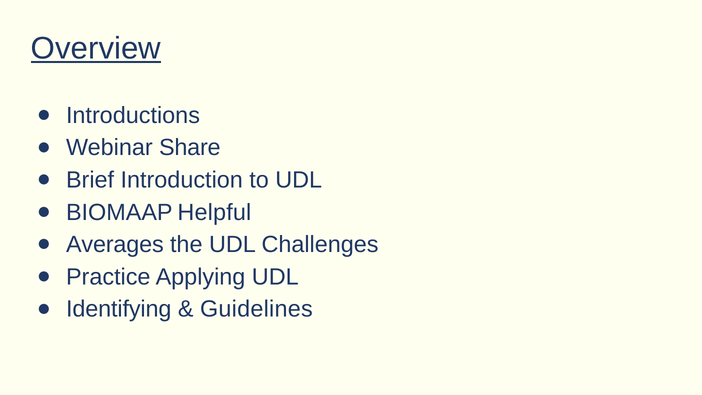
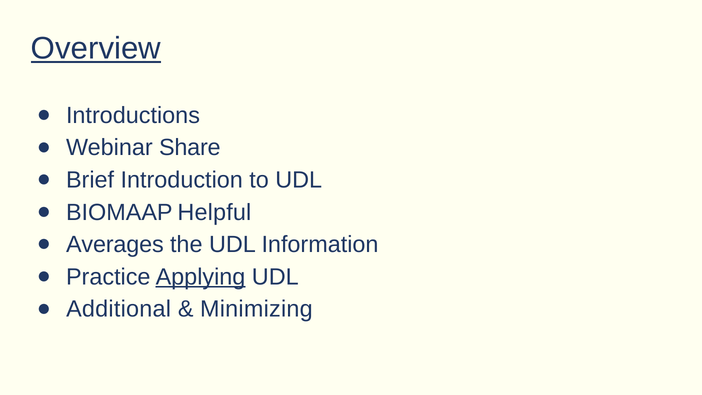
Challenges: Challenges -> Information (320, 244)
Applying underline: none -> present (201, 277)
Identifying: Identifying -> Additional (119, 309)
Guidelines: Guidelines -> Minimizing (256, 309)
